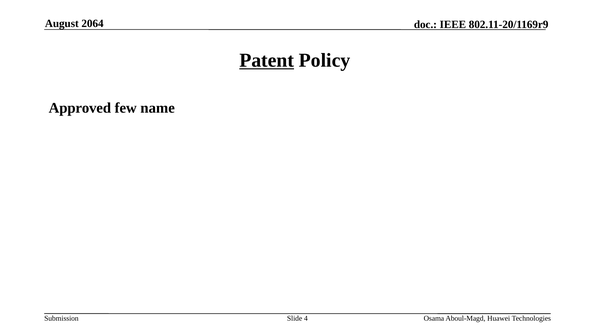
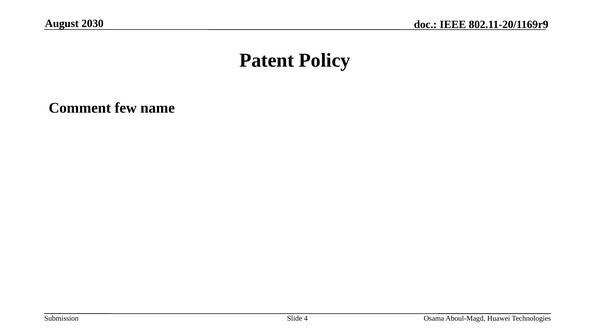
2064: 2064 -> 2030 (93, 23)
Patent underline: present -> none (267, 60)
Approved: Approved -> Comment (80, 108)
